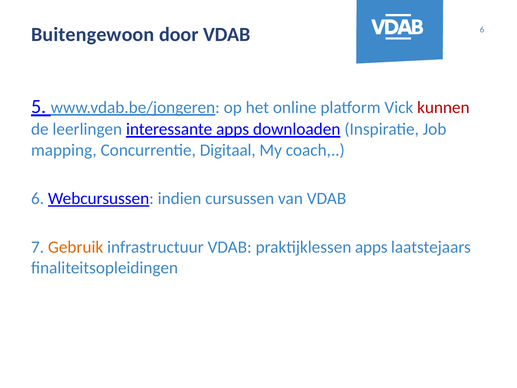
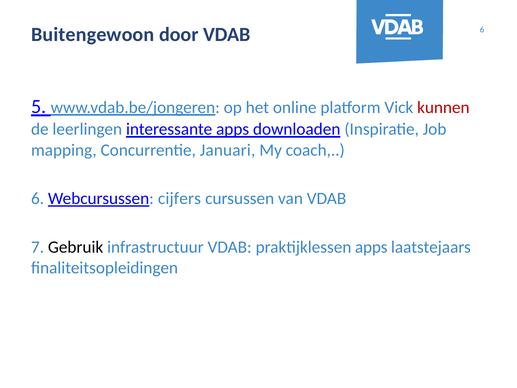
Digitaal: Digitaal -> Januari (228, 150)
indien: indien -> cijfers (179, 198)
Gebruik colour: orange -> black (76, 247)
